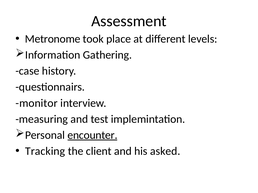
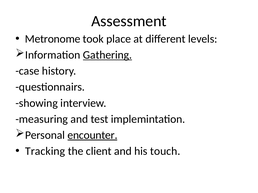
Gathering underline: none -> present (107, 55)
monitor: monitor -> showing (37, 103)
asked: asked -> touch (165, 151)
